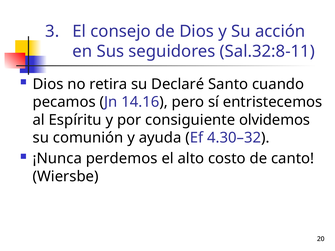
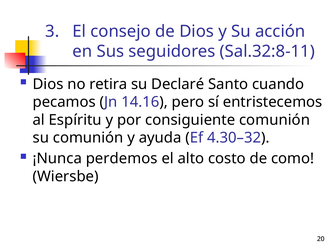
consiguiente olvidemos: olvidemos -> comunión (274, 120)
canto: canto -> como (293, 159)
